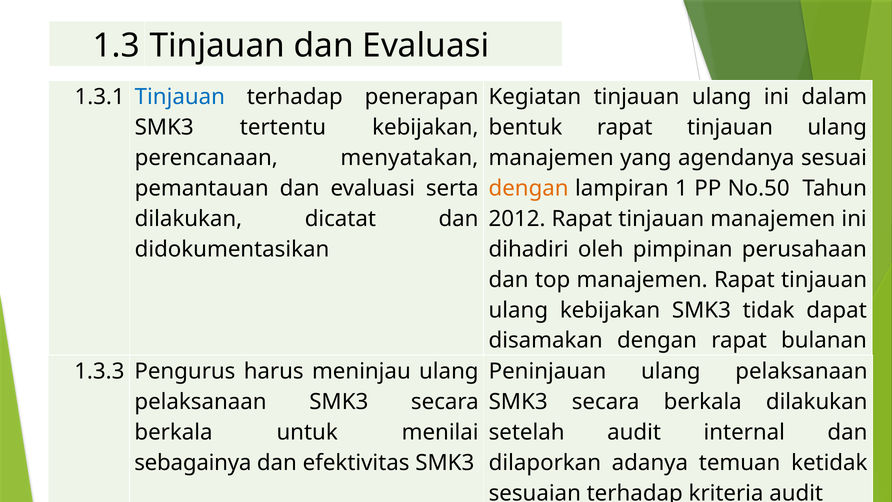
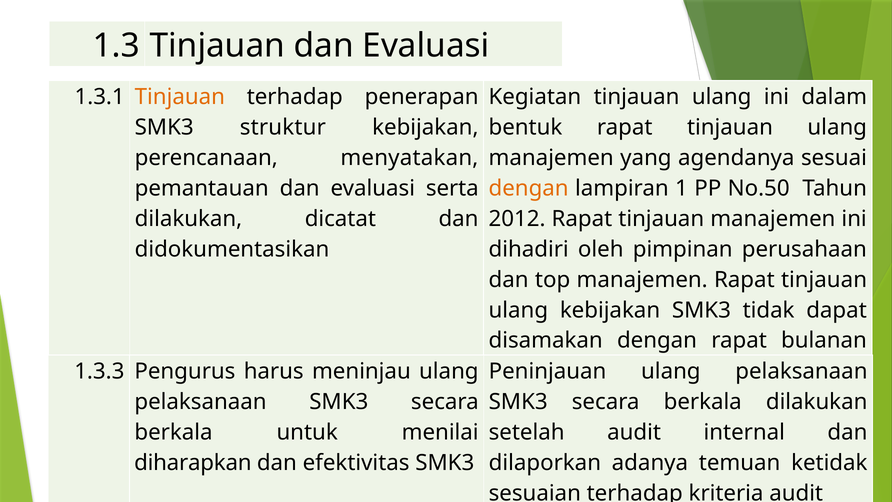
Tinjauan colour: blue -> orange (180, 97)
tertentu: tertentu -> struktur (283, 127)
sebagainya: sebagainya -> diharapkan (193, 463)
